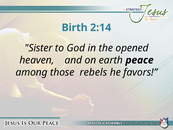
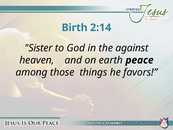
opened: opened -> against (132, 48)
rebels: rebels -> things (93, 72)
